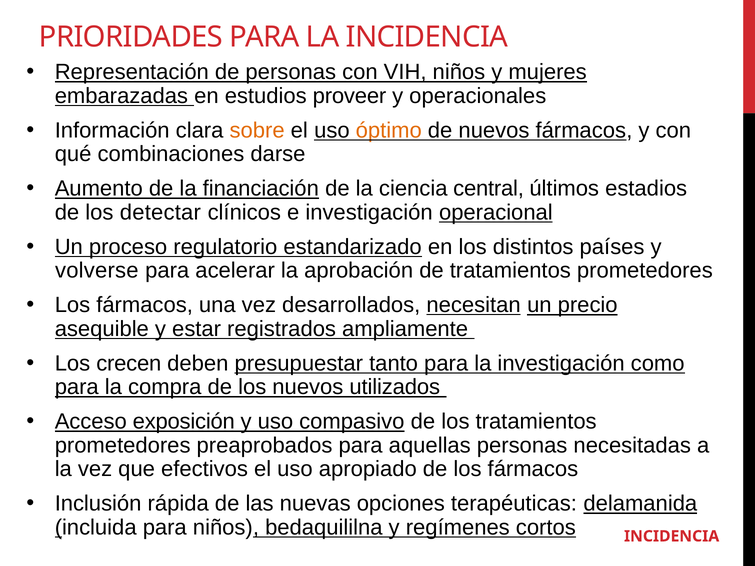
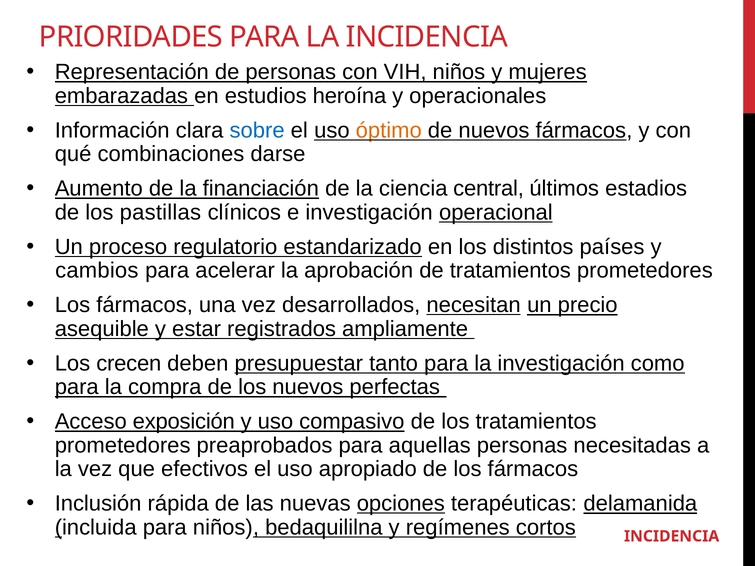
proveer: proveer -> heroína (350, 96)
sobre colour: orange -> blue (257, 130)
detectar: detectar -> pastillas (160, 212)
volverse: volverse -> cambios (97, 271)
utilizados: utilizados -> perfectas (395, 387)
opciones underline: none -> present (401, 504)
